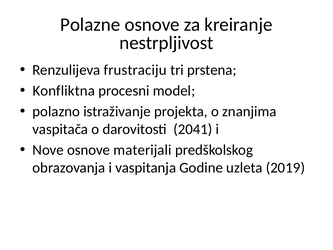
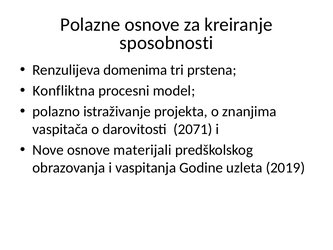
nestrpljivost: nestrpljivost -> sposobnosti (166, 43)
frustraciju: frustraciju -> domenima (135, 70)
2041: 2041 -> 2071 (193, 129)
